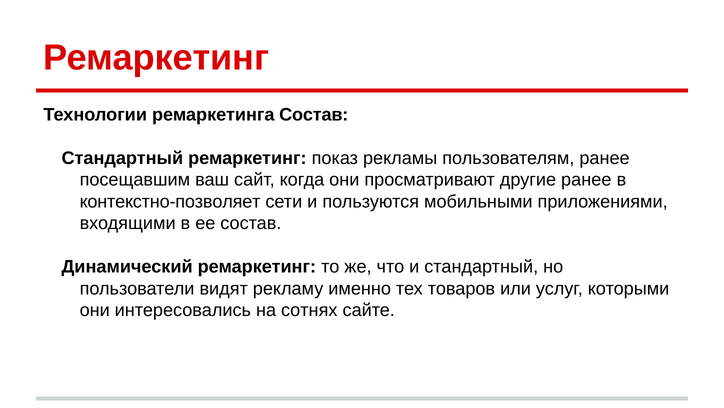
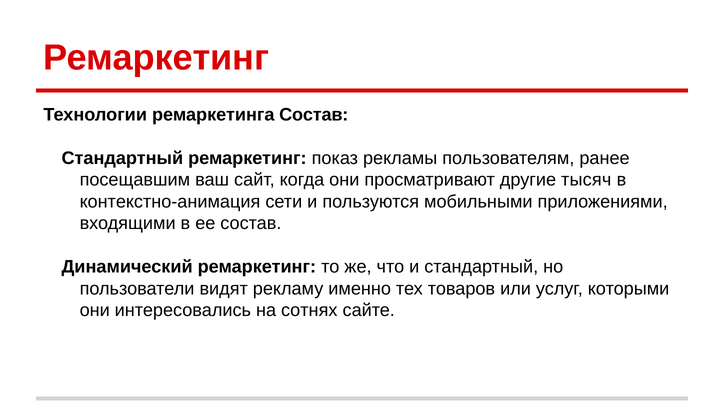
другие ранее: ранее -> тысяч (586, 180)
контекстно-позволяет: контекстно-позволяет -> контекстно-анимация (170, 201)
